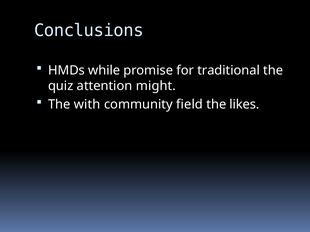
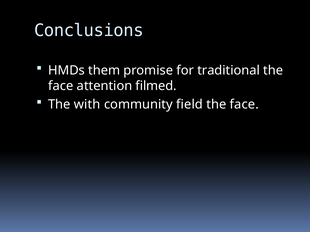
while: while -> them (104, 71)
quiz: quiz -> face (61, 86)
might: might -> filmed (156, 86)
likes: likes -> face (244, 105)
